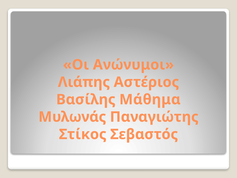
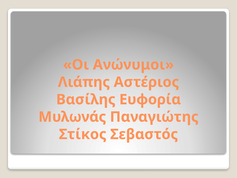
Μάθημα: Μάθημα -> Ευφορία (150, 99)
